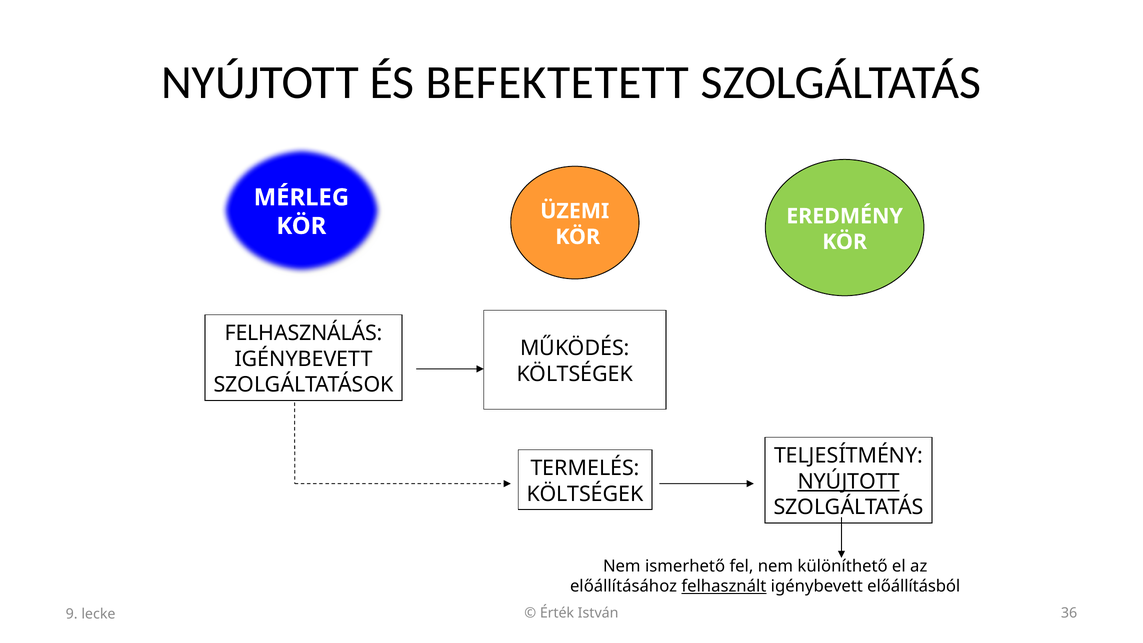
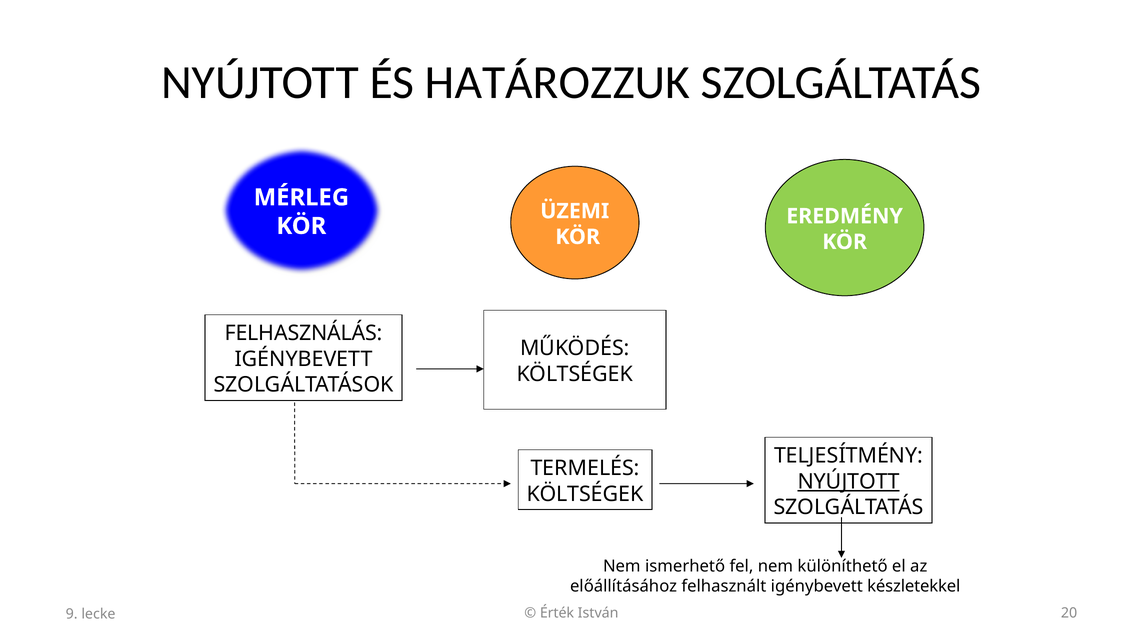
BEFEKTETETT: BEFEKTETETT -> HATÁROZZUK (558, 83)
felhasznált underline: present -> none (724, 586)
előállításból: előállításból -> készletekkel (914, 586)
36: 36 -> 20 (1069, 613)
